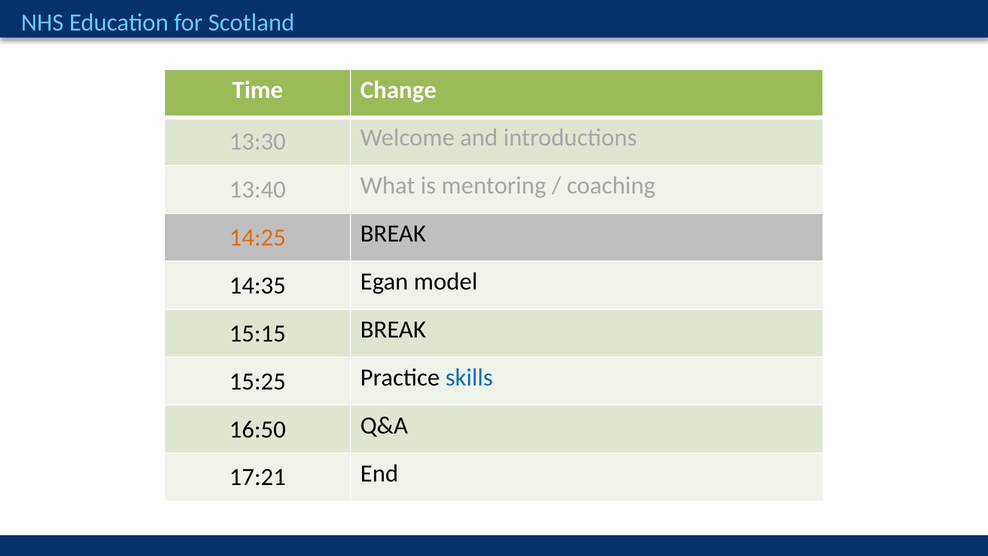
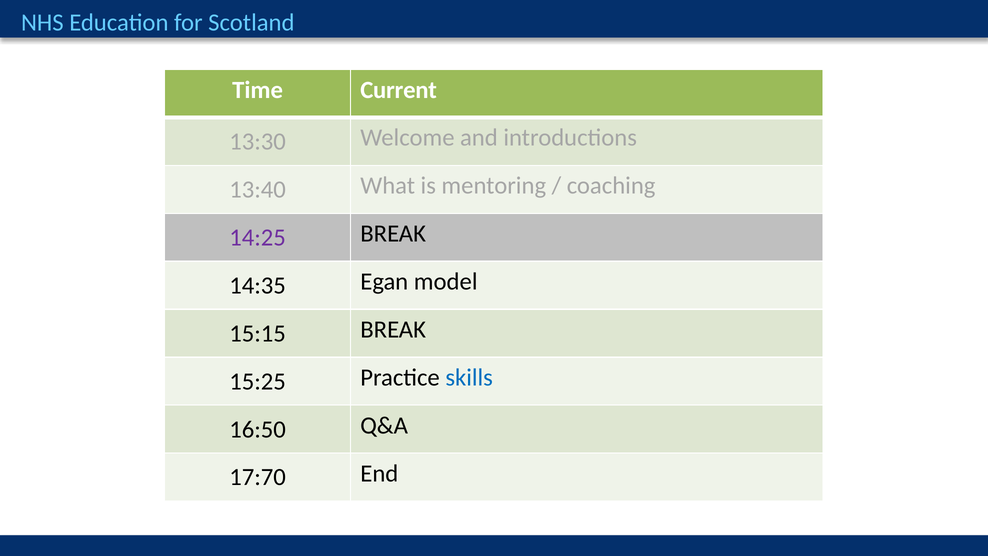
Change: Change -> Current (399, 90)
14:25 colour: orange -> purple (258, 238)
17:21: 17:21 -> 17:70 (258, 477)
